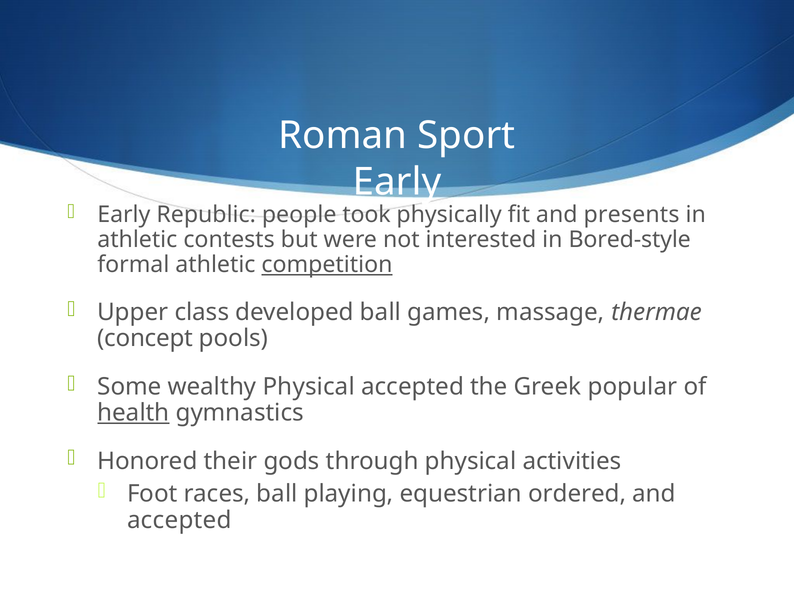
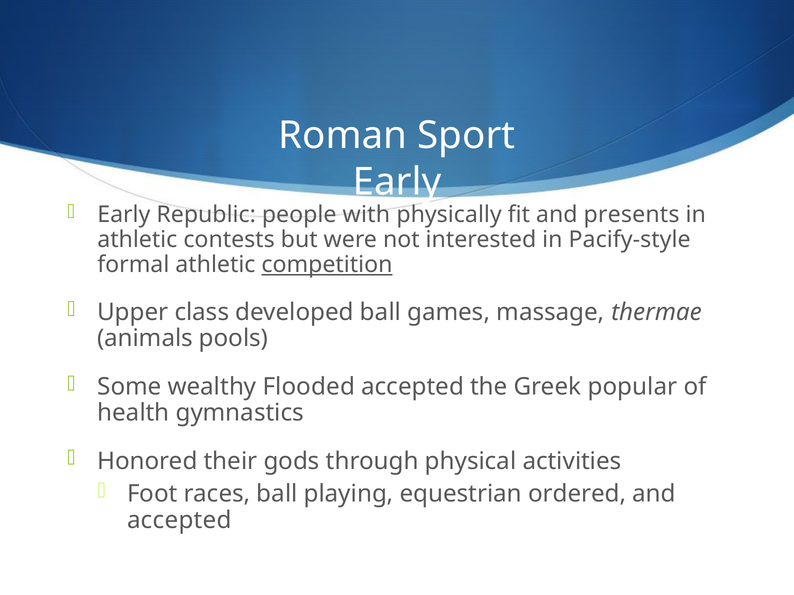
took: took -> with (366, 215)
Bored-style: Bored-style -> Pacify-style (630, 240)
concept: concept -> animals (145, 339)
wealthy Physical: Physical -> Flooded (309, 387)
health underline: present -> none (133, 413)
